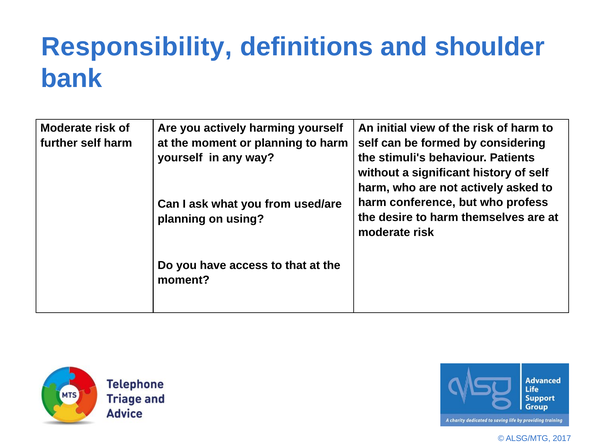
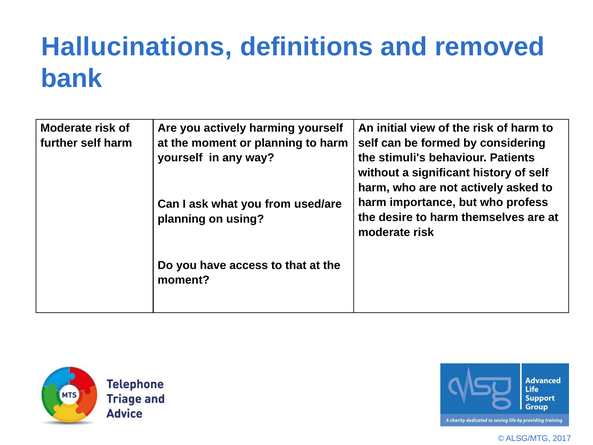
Responsibility: Responsibility -> Hallucinations (137, 47)
shoulder: shoulder -> removed (490, 47)
conference: conference -> importance (423, 202)
